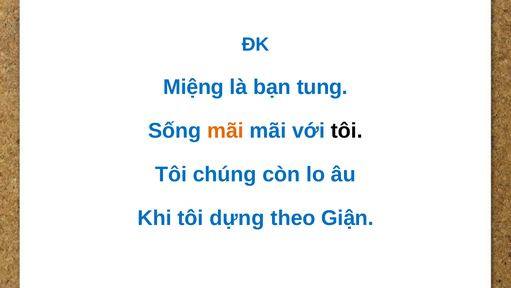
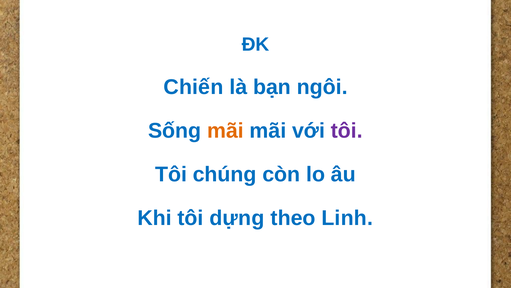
Miệng: Miệng -> Chiến (193, 87)
tung: tung -> ngôi (322, 87)
tôi colour: black -> purple (347, 130)
Giận: Giận -> Linh (347, 218)
